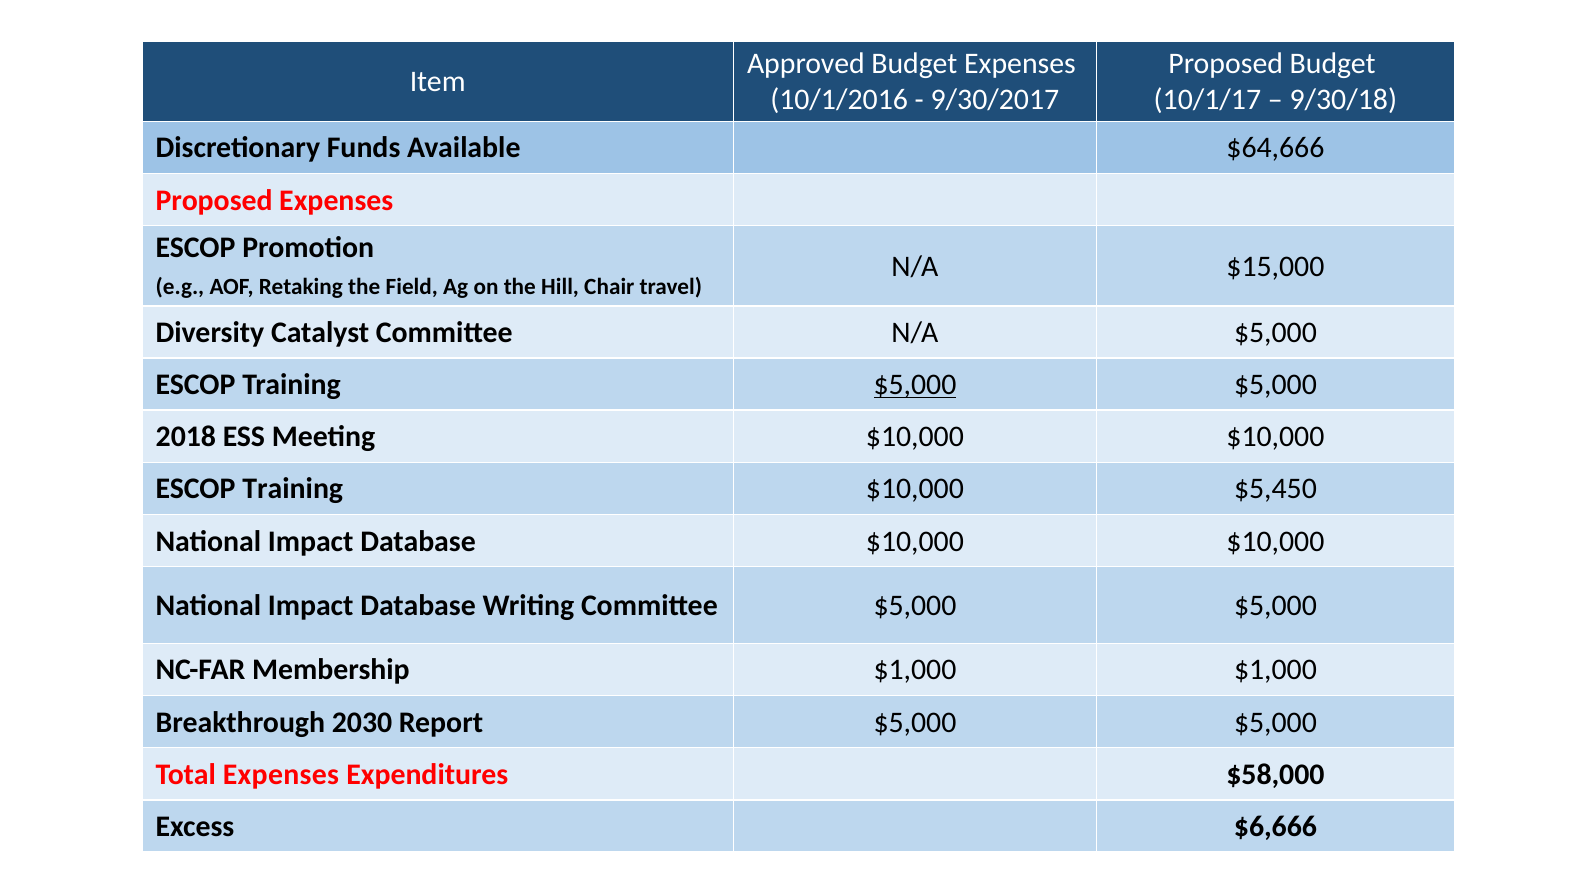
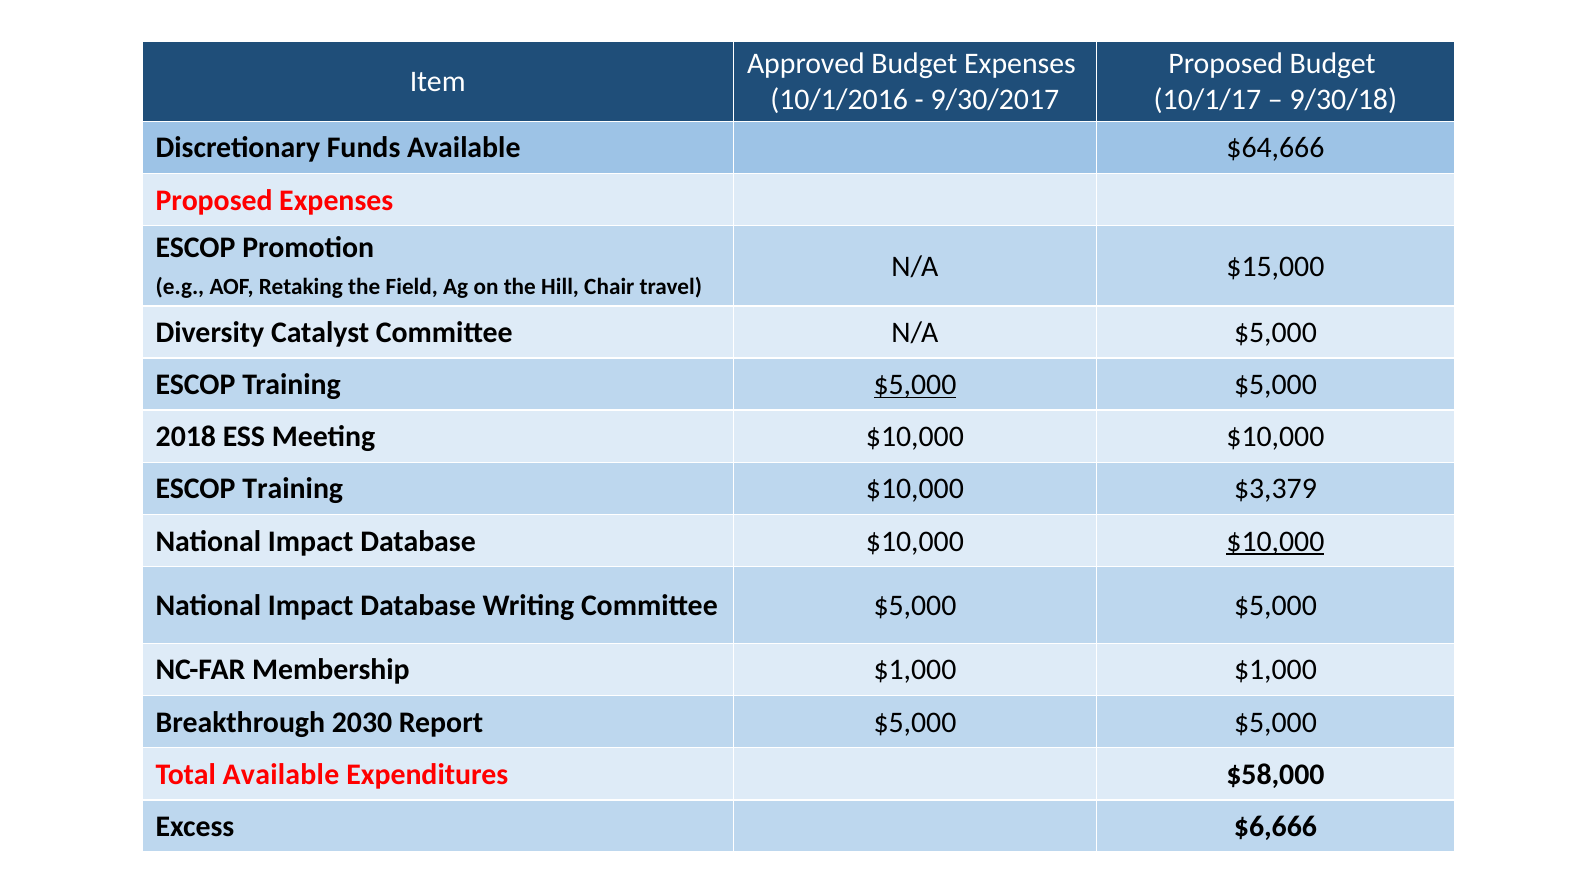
$5,450: $5,450 -> $3,379 (1275, 489)
$10,000 underline: none -> present (1275, 541)
Total Expenses: Expenses -> Available (281, 774)
